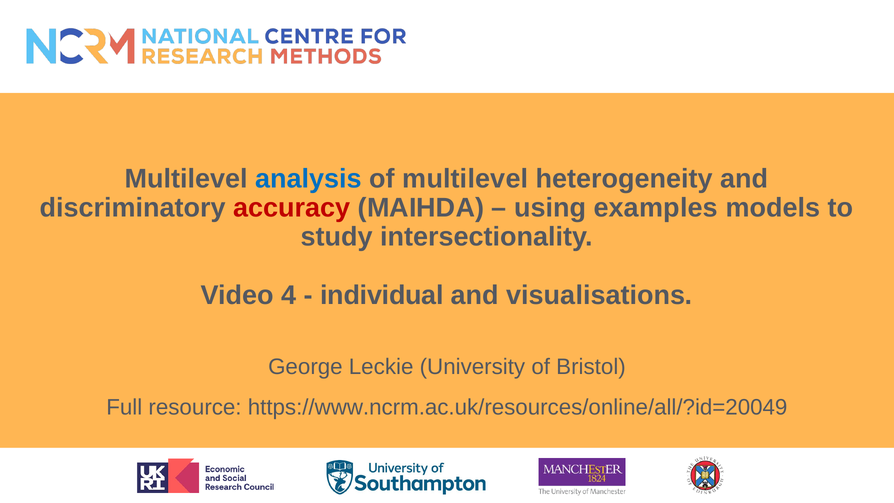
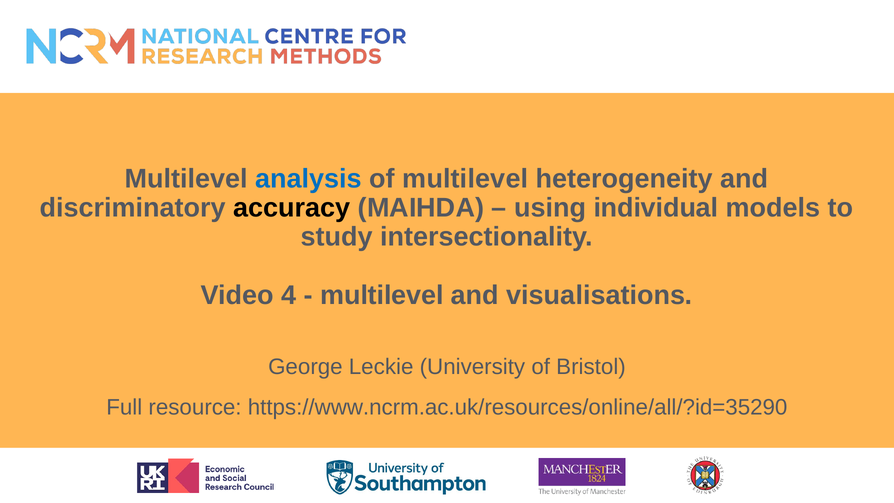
accuracy colour: red -> black (292, 208)
examples: examples -> individual (656, 208)
individual: individual -> multilevel (382, 295)
https://www.ncrm.ac.uk/resources/online/all/?id=20049: https://www.ncrm.ac.uk/resources/online/all/?id=20049 -> https://www.ncrm.ac.uk/resources/online/all/?id=35290 (518, 407)
